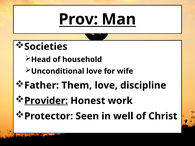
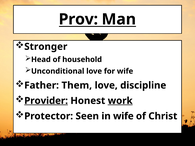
Societies: Societies -> Stronger (46, 47)
work underline: none -> present (120, 101)
in well: well -> wife (123, 116)
